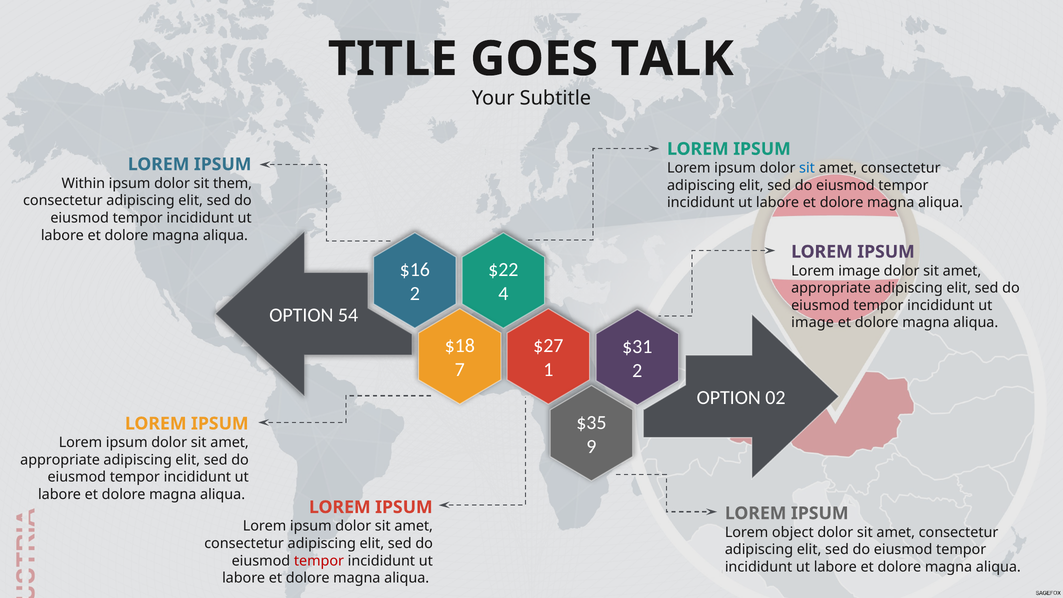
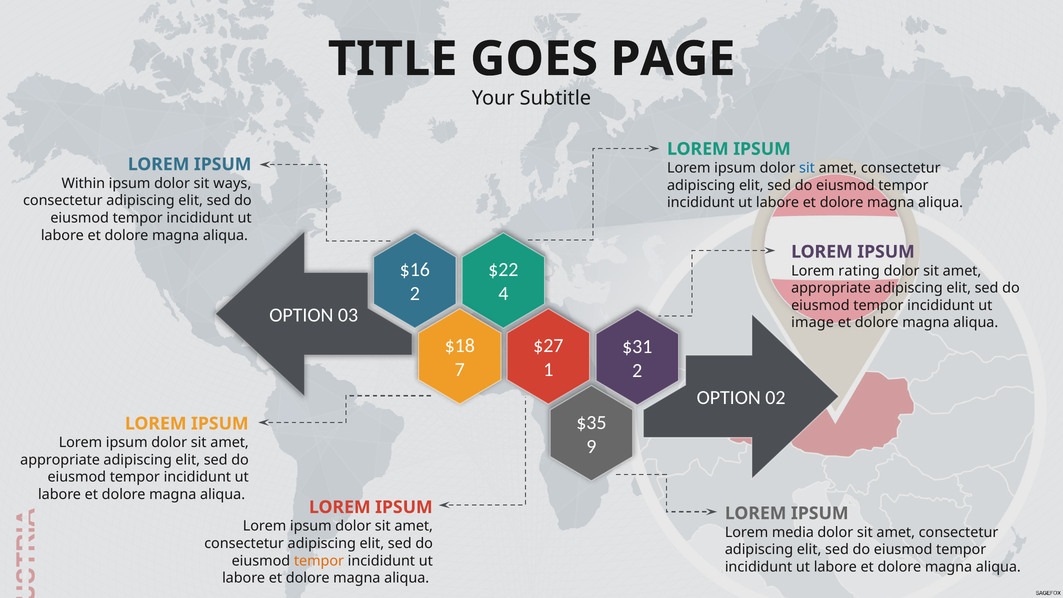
TALK: TALK -> PAGE (673, 59)
them: them -> ways (232, 183)
Lorem image: image -> rating (859, 271)
54: 54 -> 03 (348, 315)
object: object -> media (793, 532)
tempor colour: red -> orange (319, 561)
